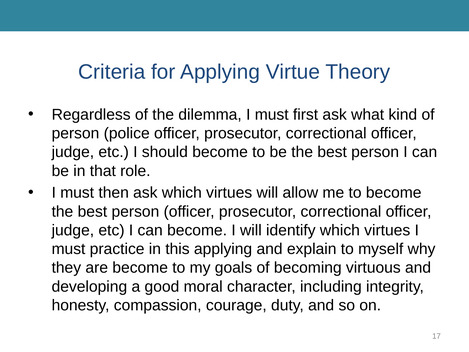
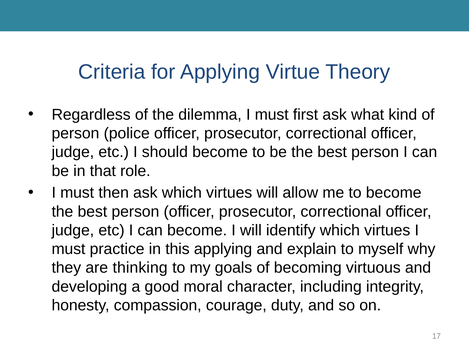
are become: become -> thinking (140, 268)
